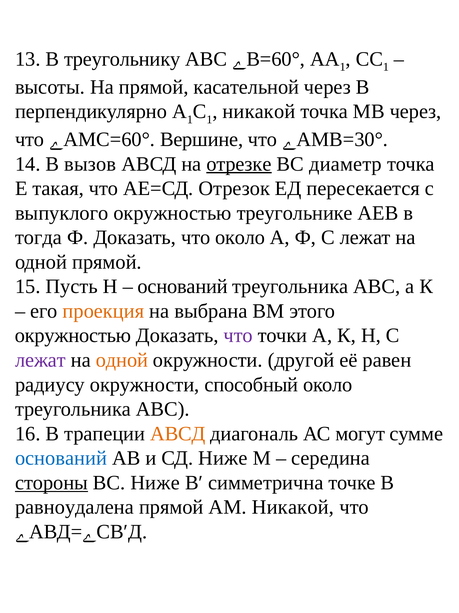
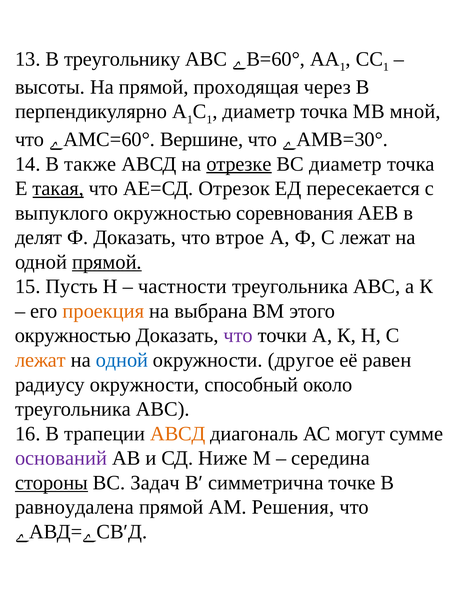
касательной: касательной -> проходящая (246, 87)
никакой: никакой -> диаметр (259, 111)
В через: через -> мной (415, 111)
вызов: вызов -> также (90, 164)
такая underline: none -> present (58, 188)
треугольнике: треугольнике -> соревнования (295, 213)
тогда: тогда -> делят (39, 237)
что около: около -> втрое (240, 237)
прямой underline: none -> present (107, 262)
оснований: оснований -> частности (182, 286)
лежат colour: purple -> orange (40, 360)
одной colour: orange -> blue (122, 360)
другой: другой -> другое (301, 360)
оснований colour: blue -> purple (61, 457)
ВС Ниже: Ниже -> Задач (155, 482)
АМ Никакой: Никакой -> Решения (293, 506)
